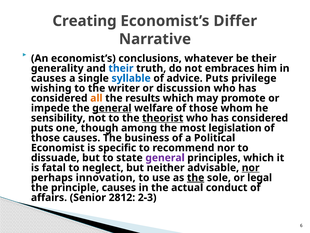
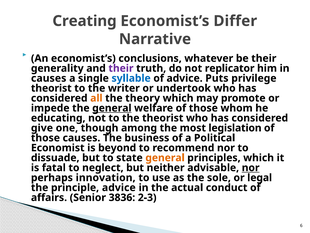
their colour: blue -> purple (121, 68)
embraces: embraces -> replicator (230, 68)
wishing: wishing -> theorist (51, 88)
discussion: discussion -> undertook (184, 88)
results: results -> theory (143, 98)
sensibility: sensibility -> educating (58, 118)
theorist underline: present -> none (163, 118)
puts: puts -> give (42, 128)
specific: specific -> beyond (117, 148)
general colour: purple -> orange (165, 157)
the underline: present -> none (196, 177)
principle causes: causes -> advice (119, 187)
2812: 2812 -> 3836 (122, 197)
